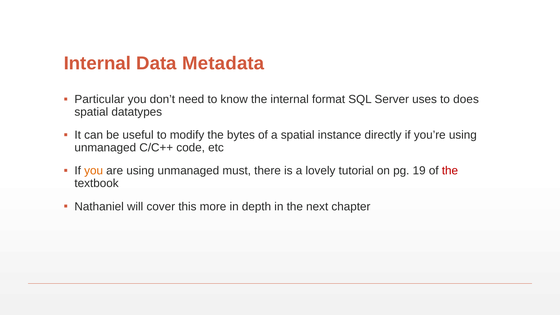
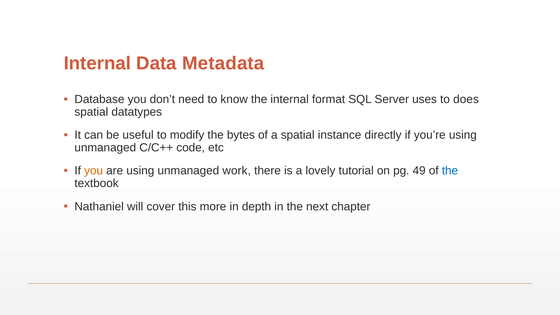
Particular: Particular -> Database (99, 99)
must: must -> work (237, 171)
19: 19 -> 49 (419, 171)
the colour: red -> blue (450, 171)
